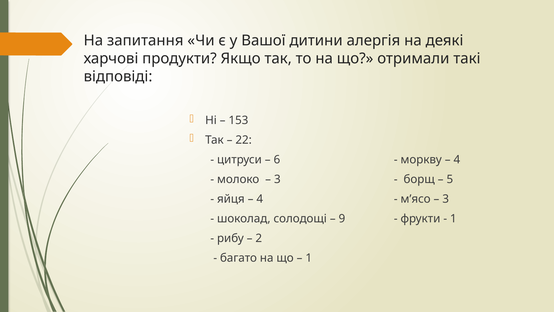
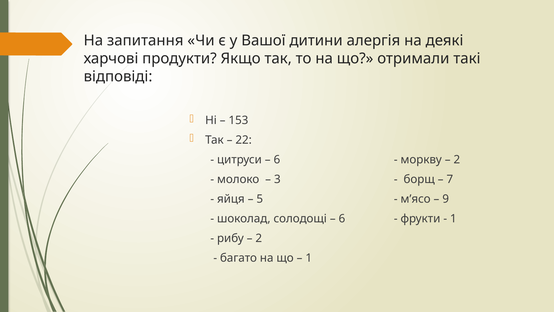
4: 4 -> 2 (457, 160)
5: 5 -> 7 (450, 179)
4: 4 -> 5 (260, 199)
3: 3 -> 9 (446, 199)
9: 9 -> 6 (342, 218)
